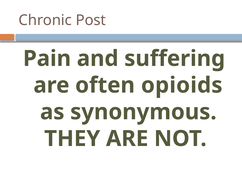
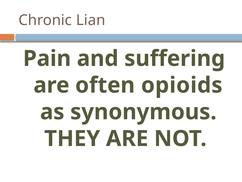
Post: Post -> Lian (91, 20)
